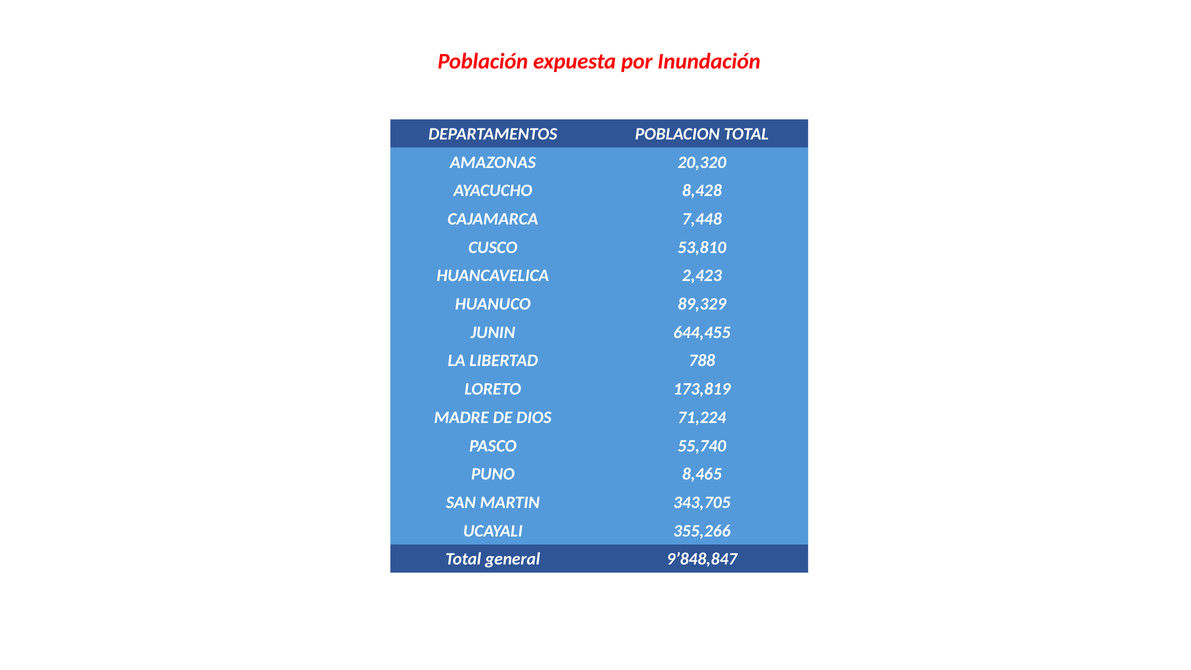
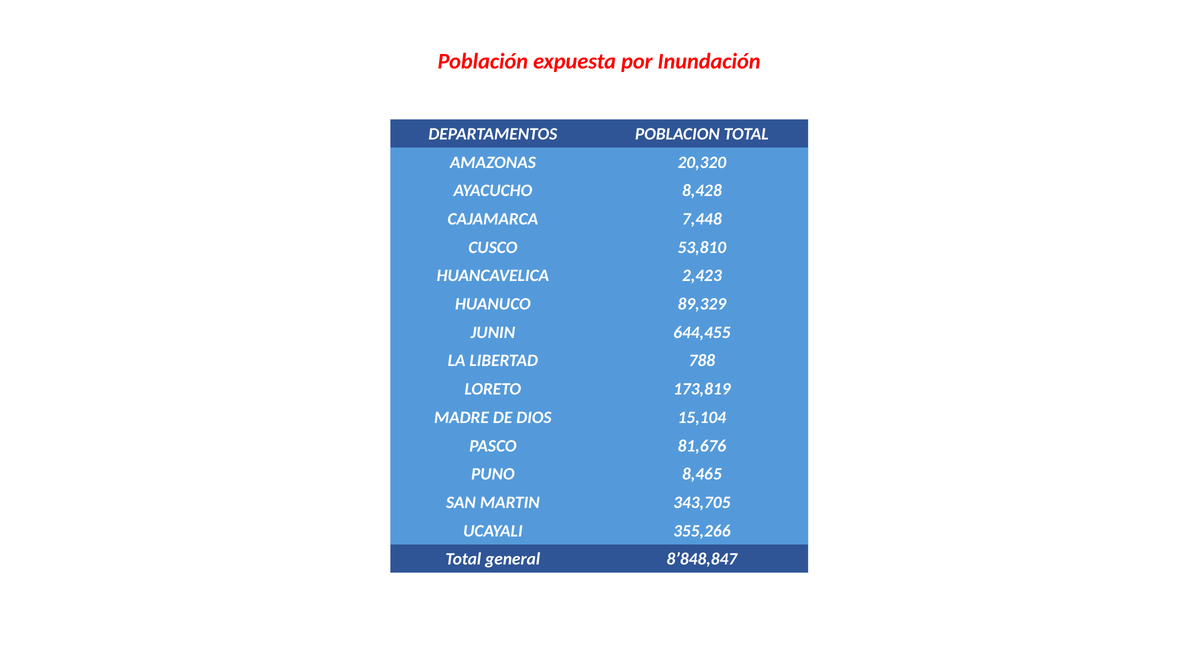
71,224: 71,224 -> 15,104 (702, 417)
55,740: 55,740 -> 81,676 (702, 446)
9’848,847: 9’848,847 -> 8’848,847 (702, 559)
